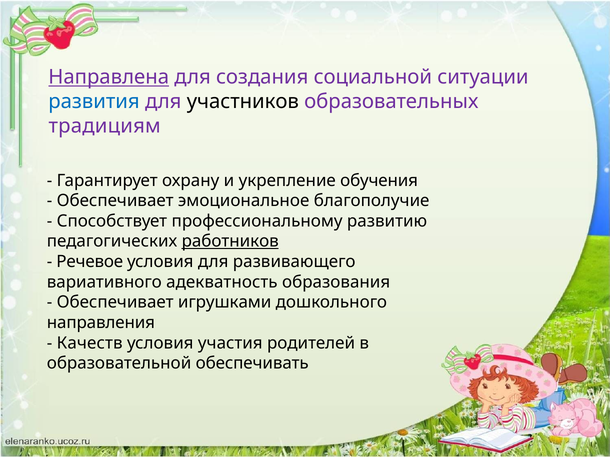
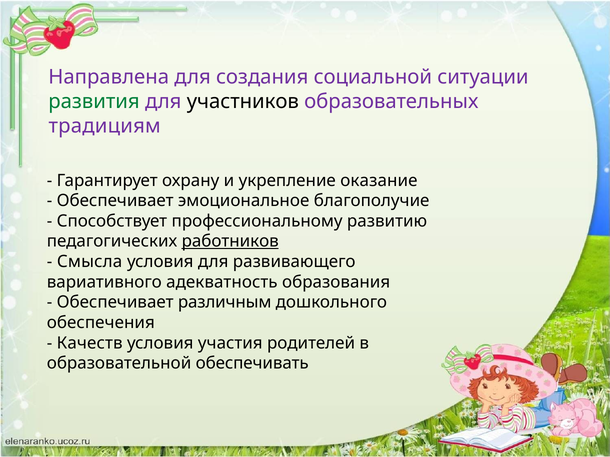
Направлена underline: present -> none (109, 77)
развития colour: blue -> green (94, 102)
обучения: обучения -> оказание (379, 181)
Речевое: Речевое -> Смысла (90, 262)
игрушками: игрушками -> различным (225, 303)
направления: направления -> обеспечения (101, 323)
